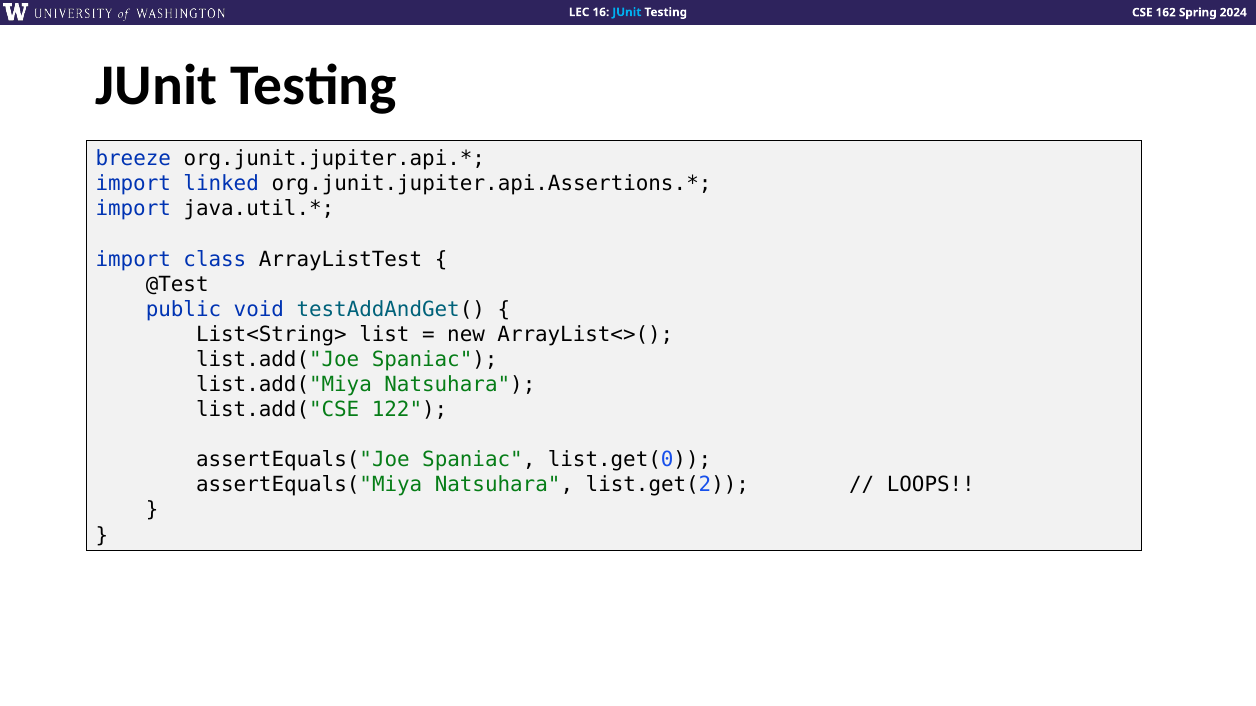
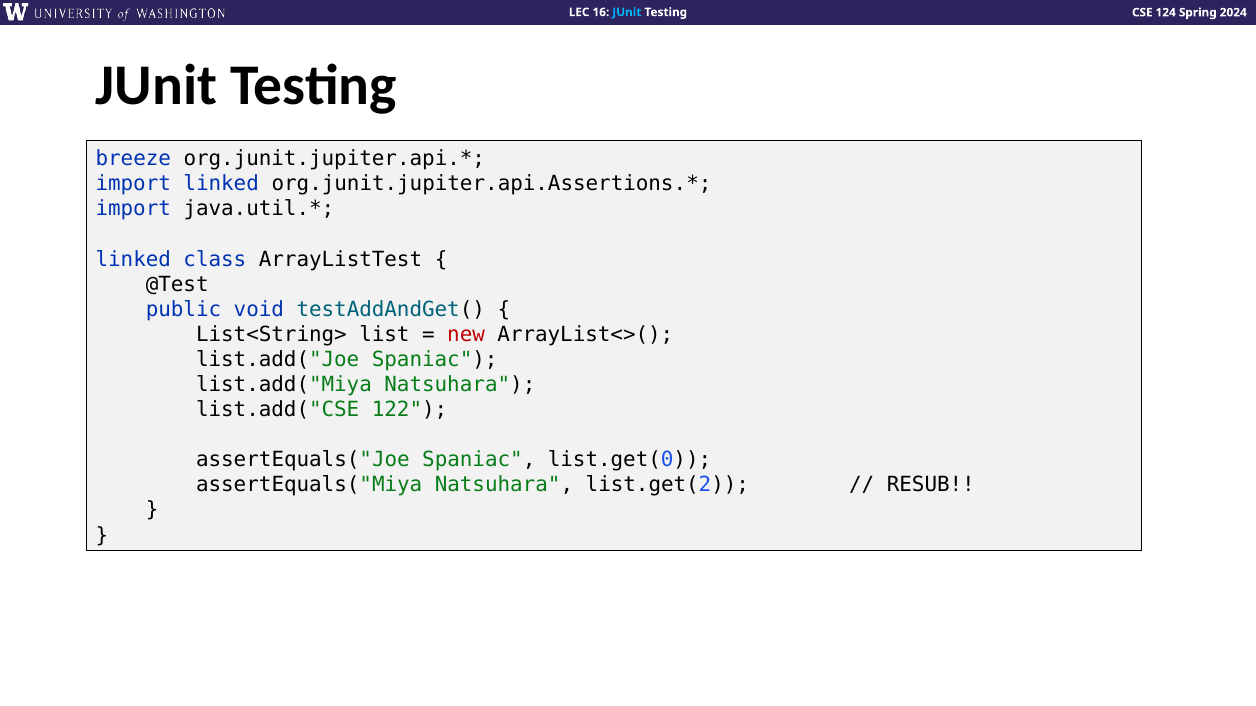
162: 162 -> 124 (1166, 13)
import: import -> linked (133, 259)
new colour: black -> red (466, 335)
LOOPS: LOOPS -> RESUB (931, 485)
